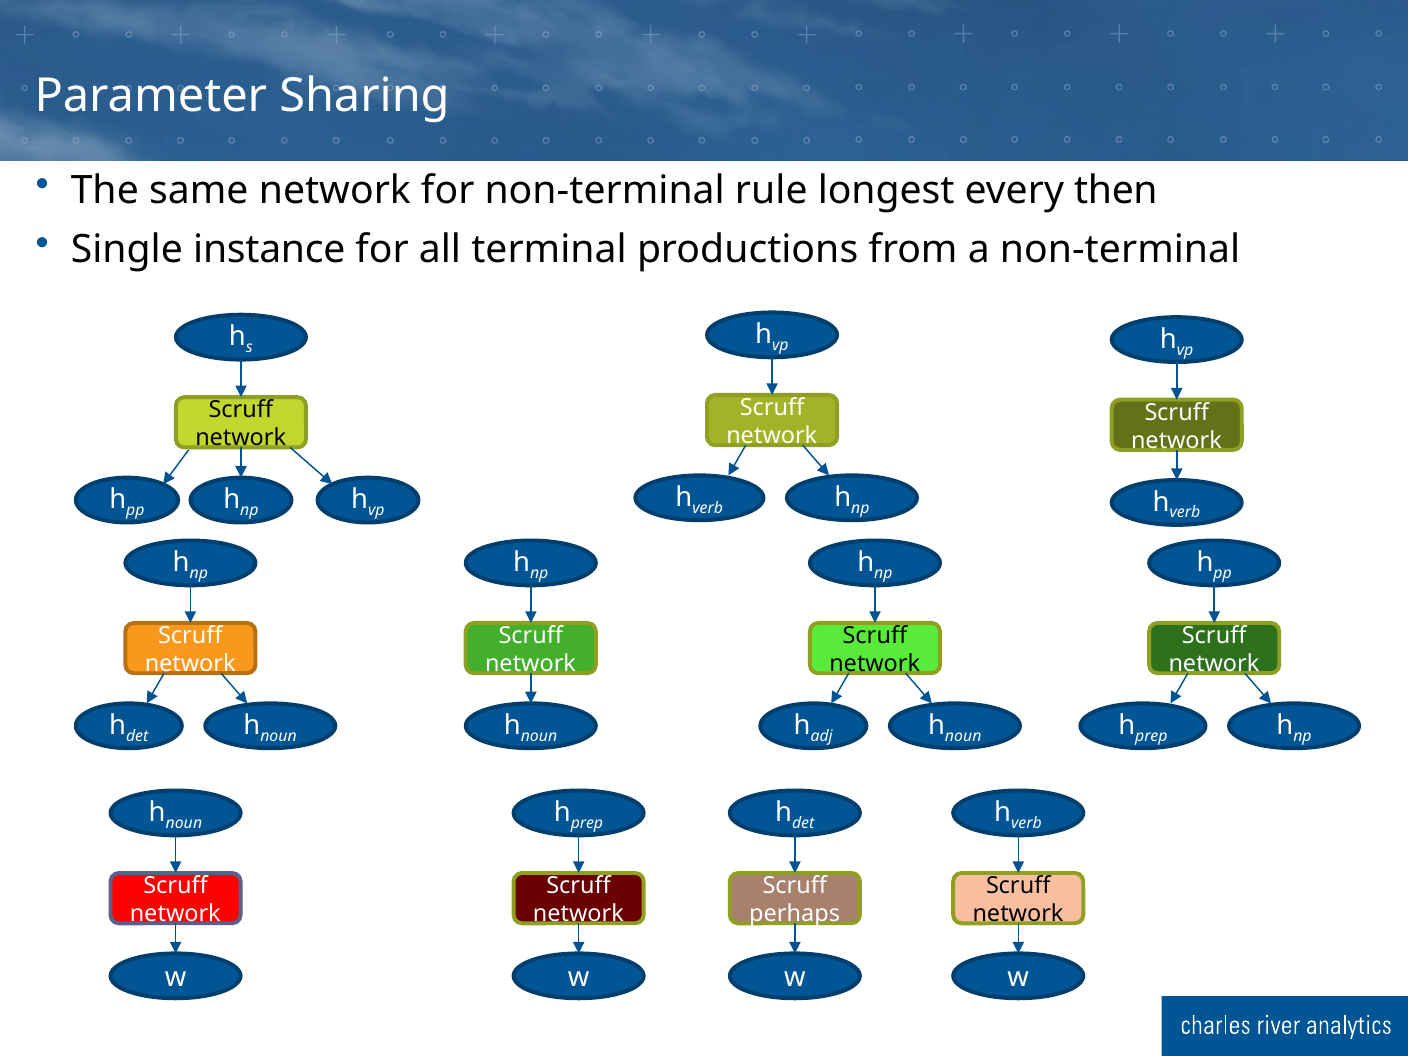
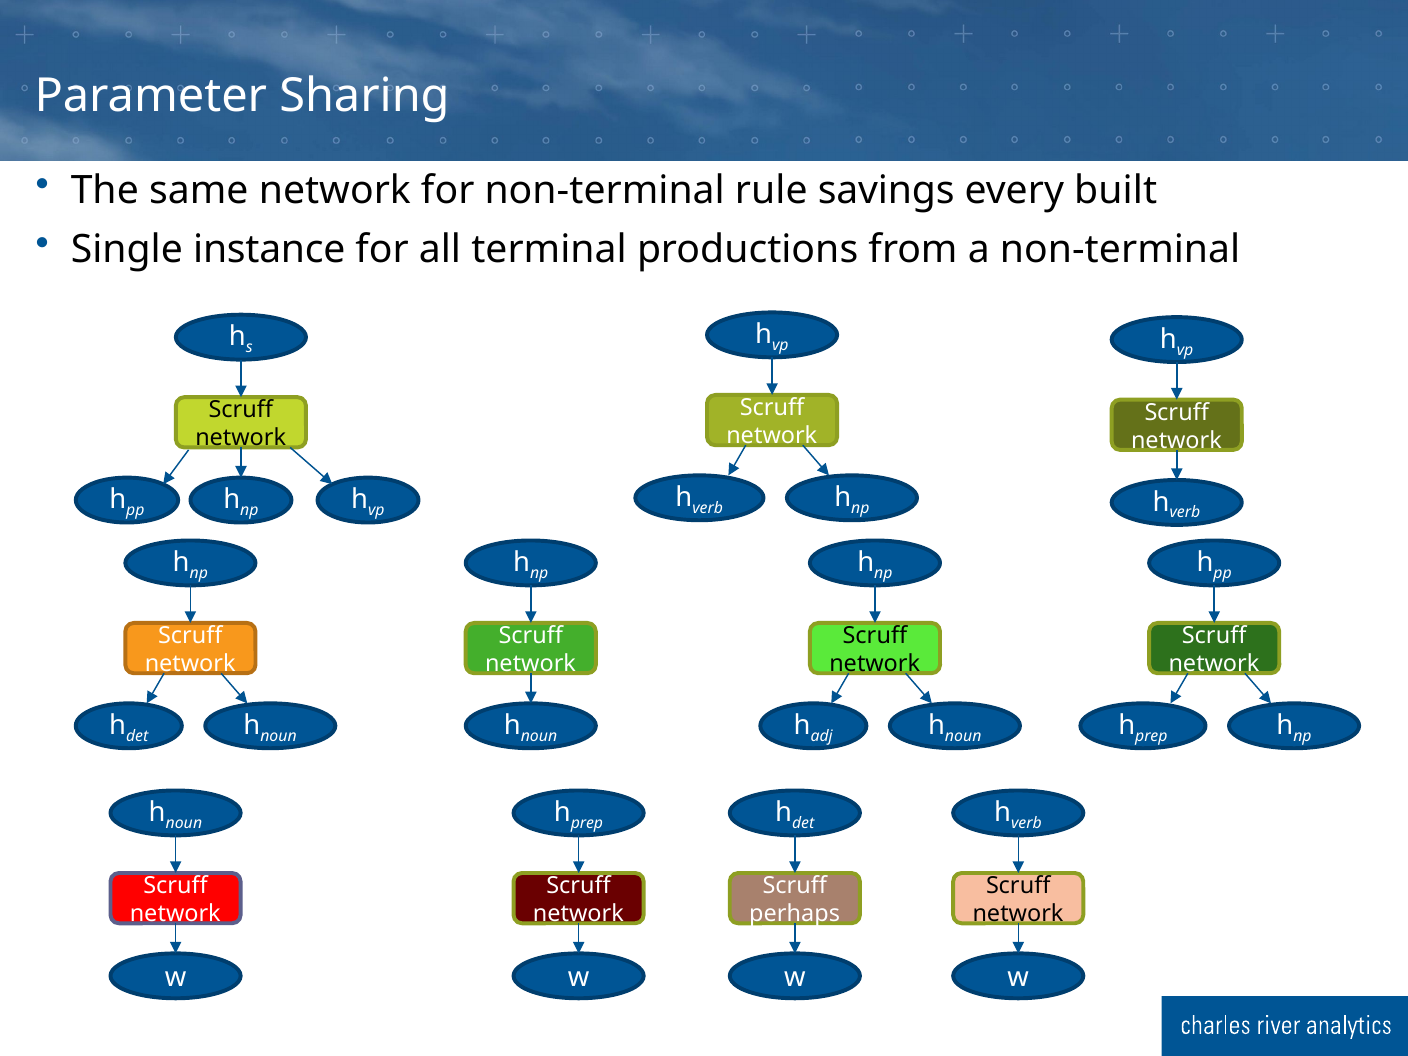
longest: longest -> savings (886, 191)
then: then -> built (1116, 191)
